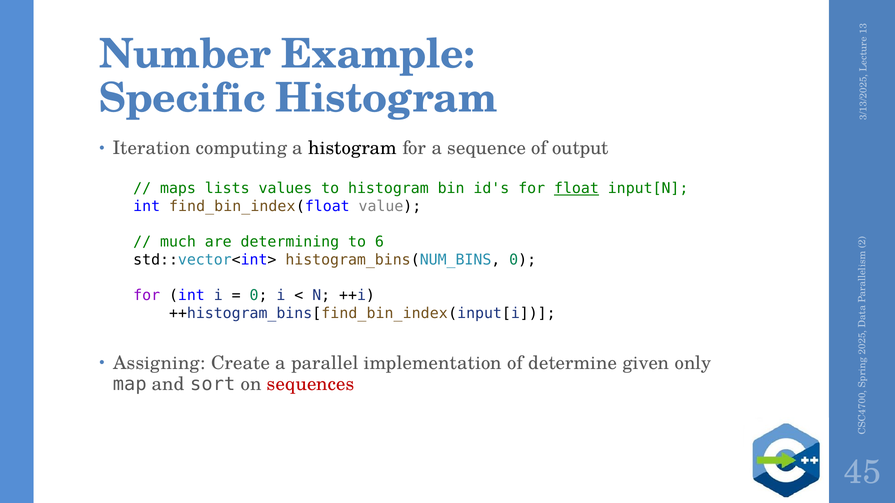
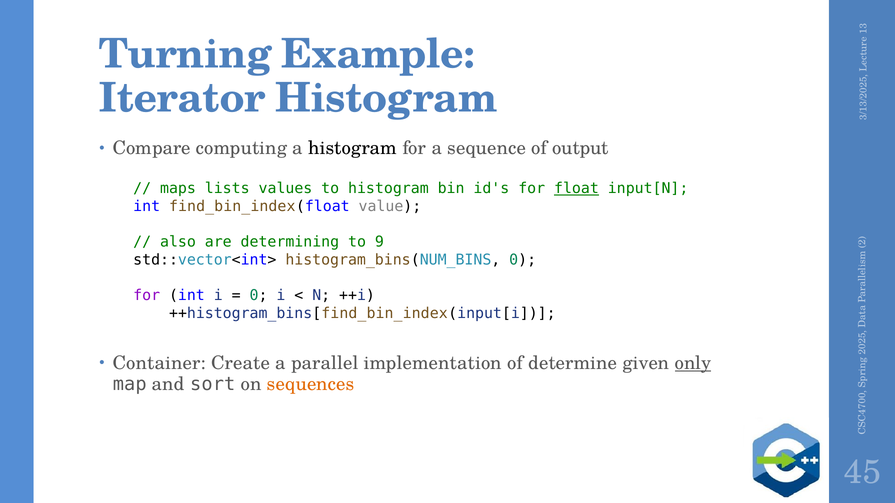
Number: Number -> Turning (185, 54)
Specific: Specific -> Iterator (182, 98)
Iteration: Iteration -> Compare (152, 148)
much: much -> also (178, 242)
6: 6 -> 9 (379, 242)
Assigning: Assigning -> Container (159, 363)
only underline: none -> present (693, 363)
sequences colour: red -> orange (311, 385)
